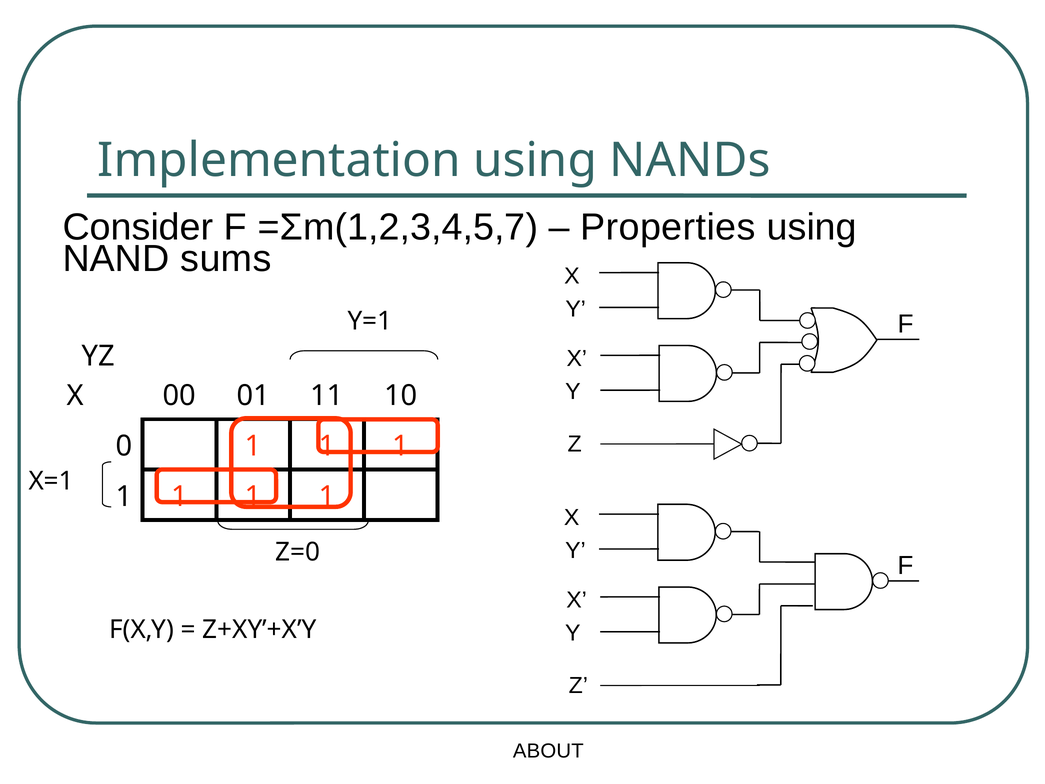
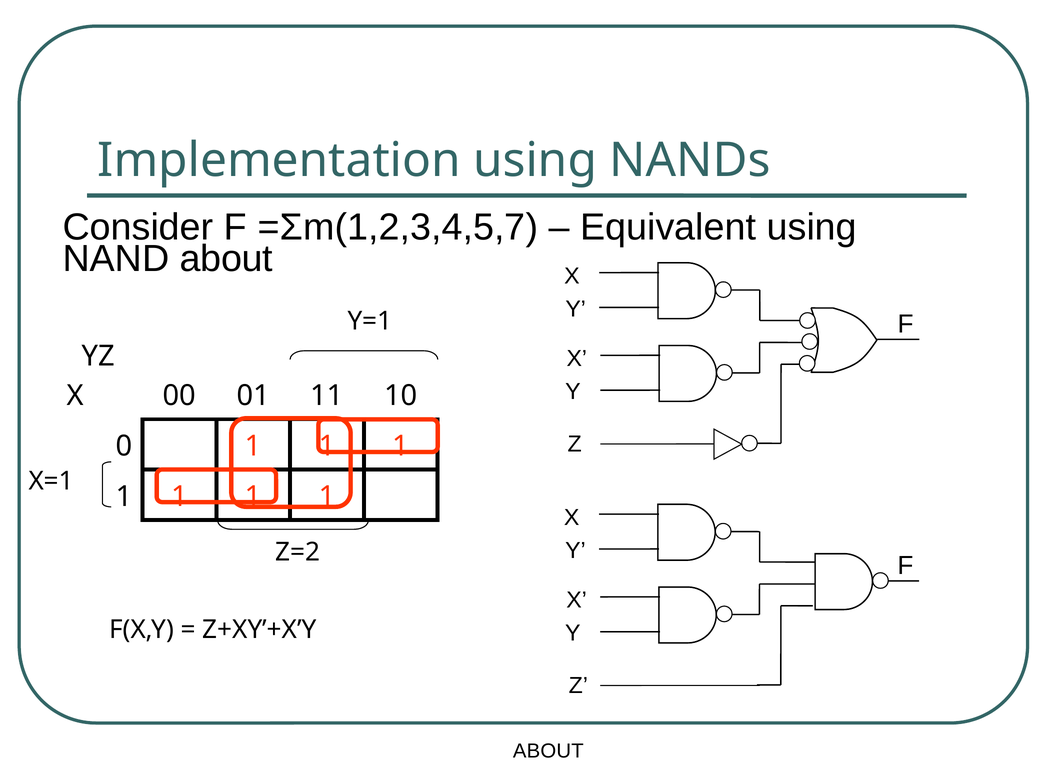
Properties: Properties -> Equivalent (668, 227)
NAND sums: sums -> about (226, 259)
Z=0: Z=0 -> Z=2 (298, 552)
